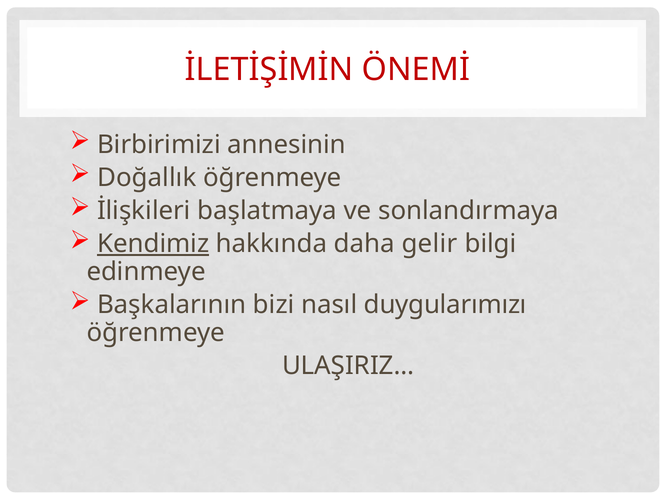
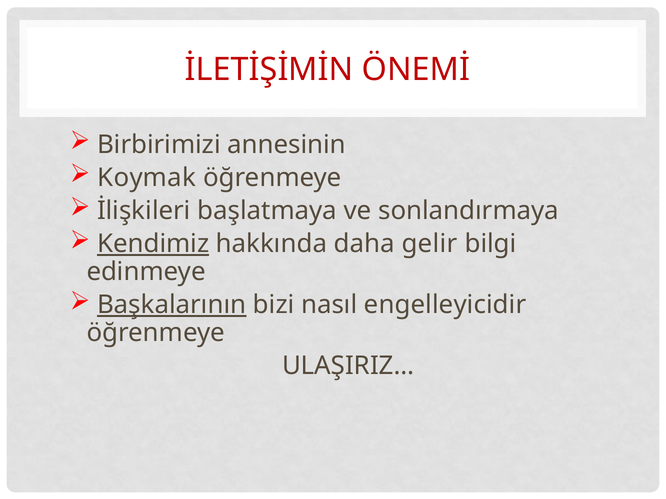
Doğallık: Doğallık -> Koymak (147, 178)
Başkalarının underline: none -> present (172, 305)
duygularımızı: duygularımızı -> engelleyicidir (445, 305)
